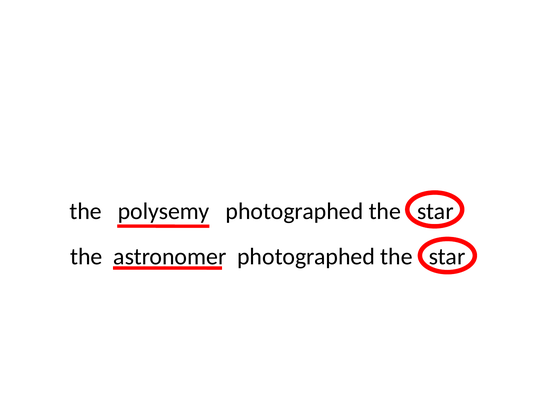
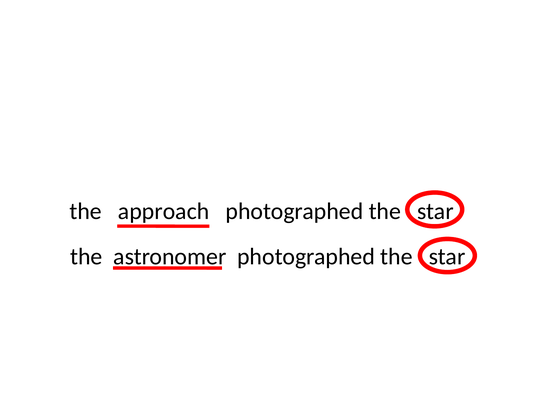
the polysemy: polysemy -> approach (164, 211)
